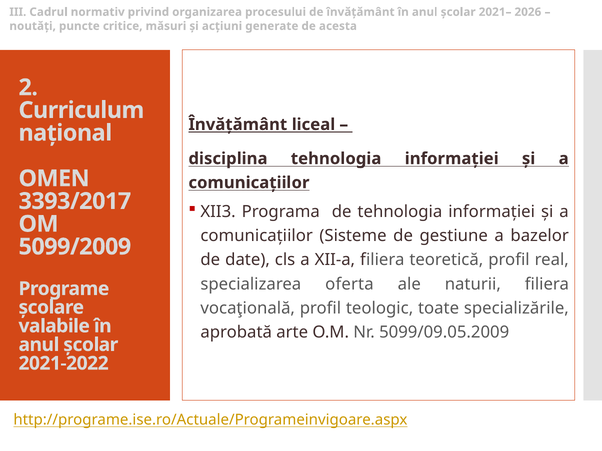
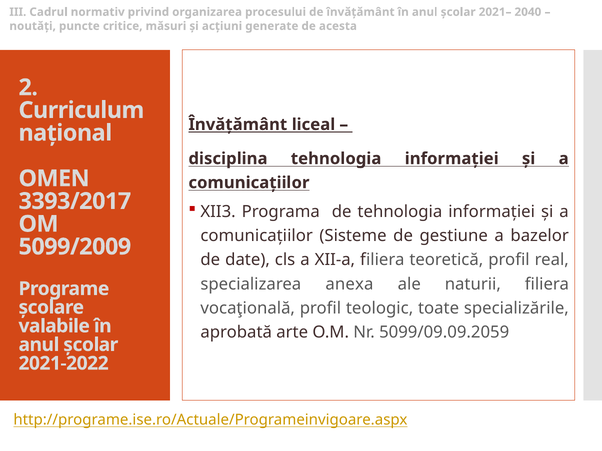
2026: 2026 -> 2040 (528, 12)
oferta: oferta -> anexa (349, 284)
5099/09.05.2009: 5099/09.05.2009 -> 5099/09.09.2059 (444, 333)
